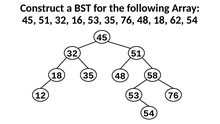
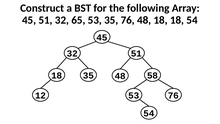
16: 16 -> 65 (78, 20)
18 62: 62 -> 18 (177, 20)
